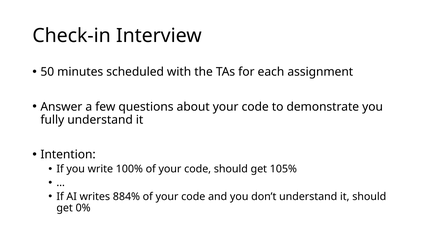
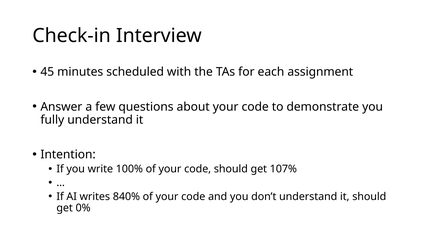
50: 50 -> 45 (47, 72)
105%: 105% -> 107% (283, 169)
884%: 884% -> 840% (126, 196)
